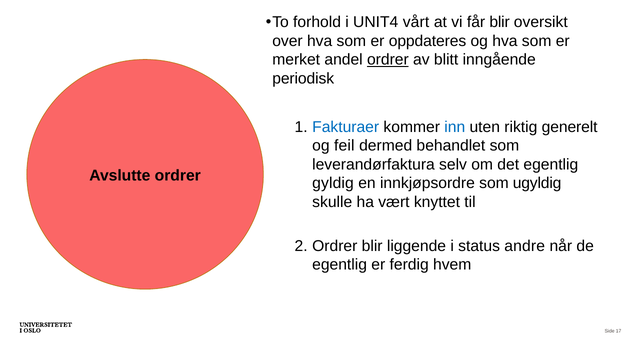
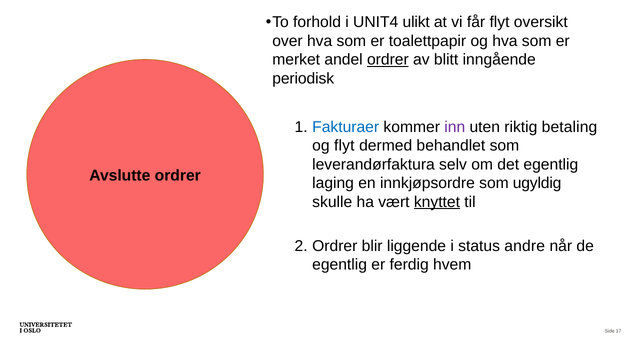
vårt: vårt -> ulikt (416, 22)
får blir: blir -> flyt (500, 22)
oppdateres: oppdateres -> toalettpapir (427, 41)
inn colour: blue -> purple (455, 127)
generelt: generelt -> betaling (570, 127)
og feil: feil -> flyt (344, 146)
gyldig: gyldig -> laging (333, 183)
knyttet underline: none -> present (437, 202)
